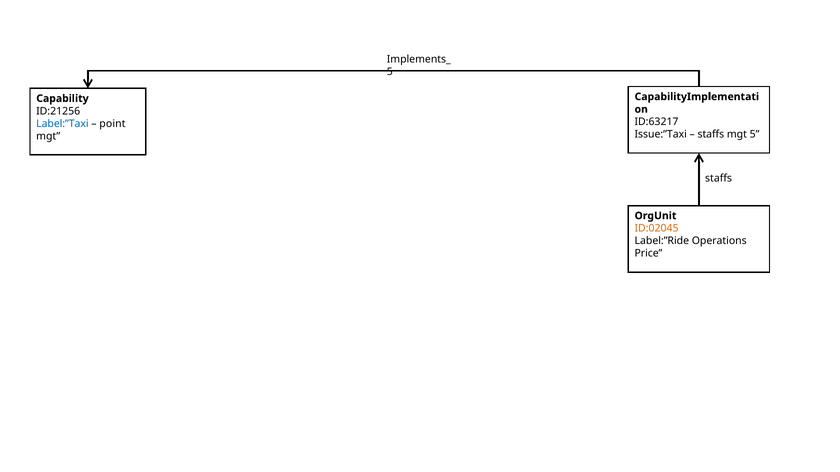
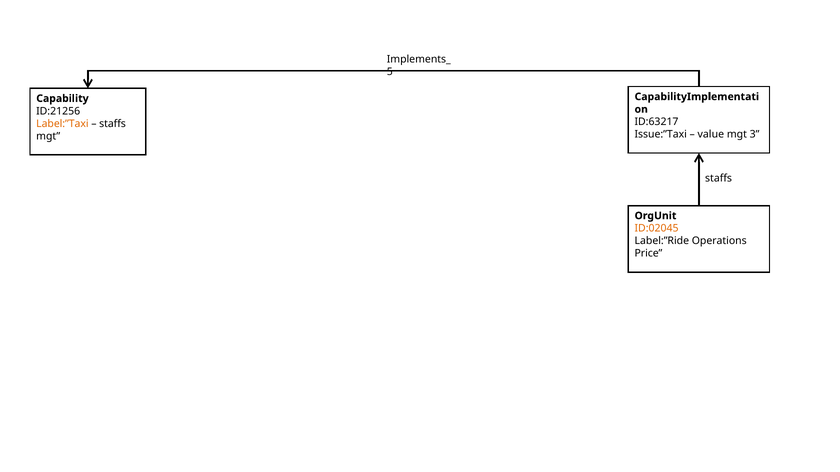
Label:”Taxi colour: blue -> orange (62, 124)
point: point -> staffs (113, 124)
staffs: staffs -> value (711, 135)
mgt 5: 5 -> 3 (755, 135)
